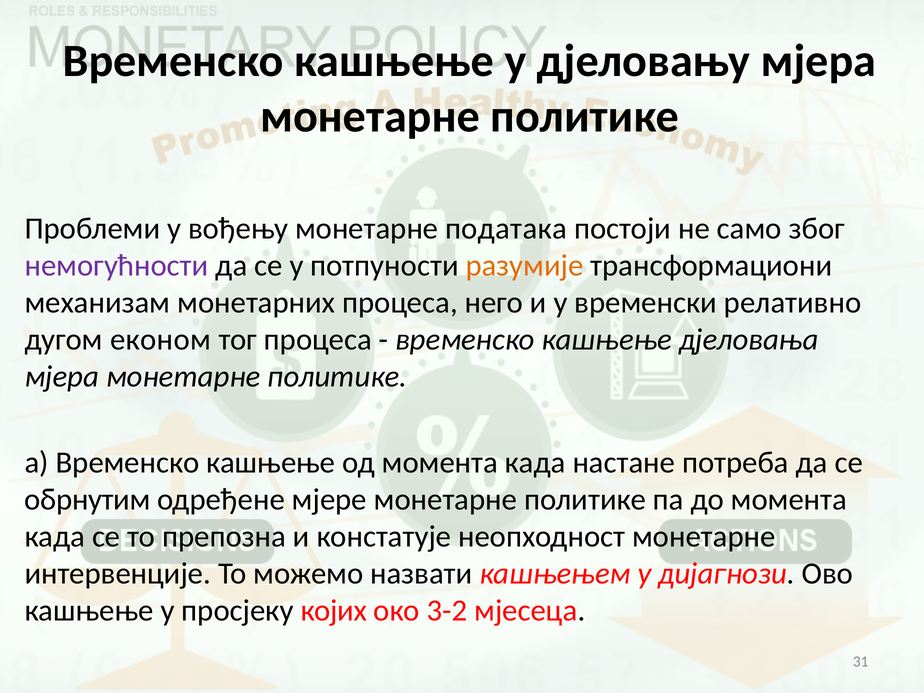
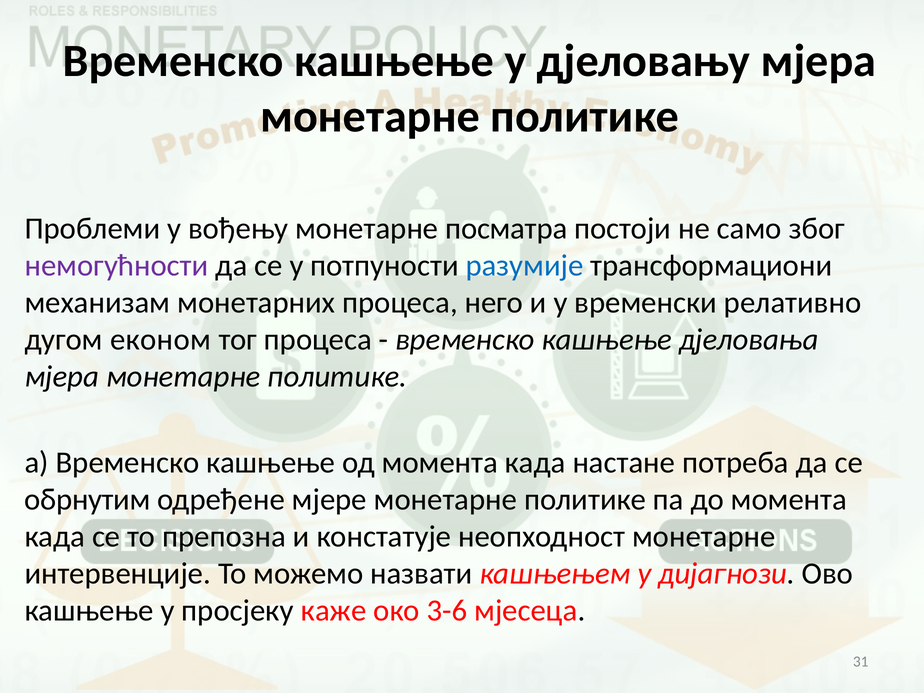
података: података -> посматра (506, 229)
разумије colour: orange -> blue (524, 266)
којих: којих -> каже (334, 611)
3-2: 3-2 -> 3-6 (447, 611)
